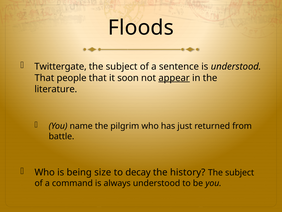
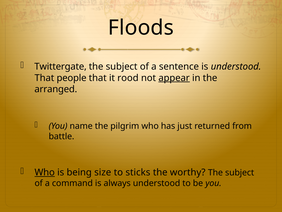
soon: soon -> rood (128, 78)
literature: literature -> arranged (56, 89)
Who underline: none -> present (45, 172)
decay: decay -> sticks (138, 172)
history: history -> worthy (188, 172)
